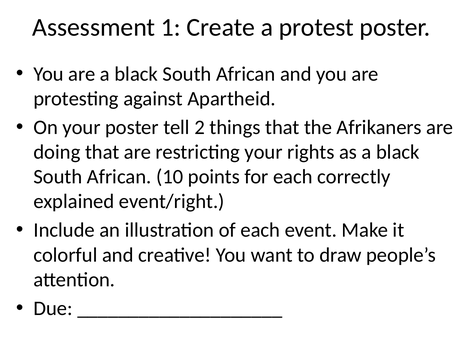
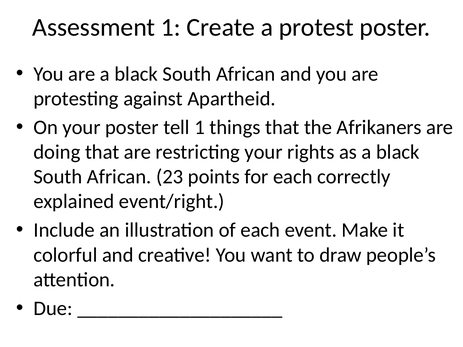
tell 2: 2 -> 1 (200, 127)
10: 10 -> 23 (170, 177)
